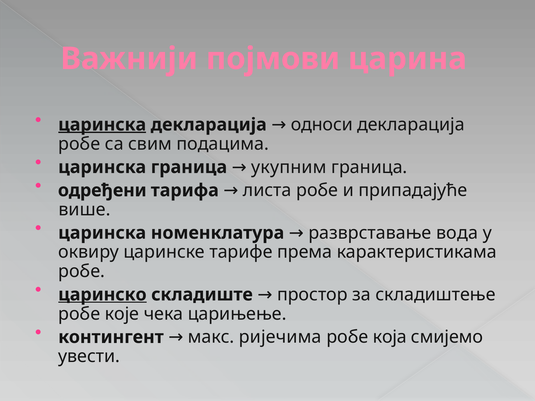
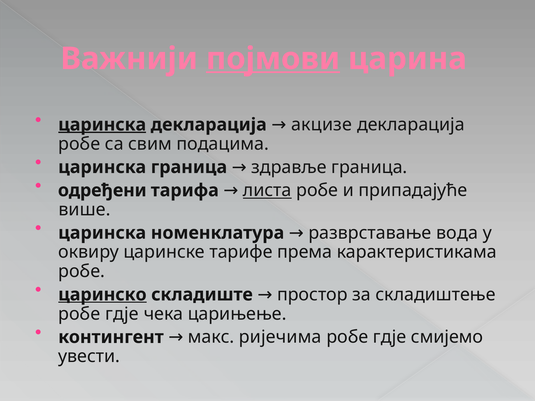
појмови underline: none -> present (273, 59)
односи: односи -> акцизе (322, 125)
укупним: укупним -> здравље (289, 167)
листа underline: none -> present (267, 191)
које: које -> гдје (122, 314)
која: која -> гдје (390, 337)
